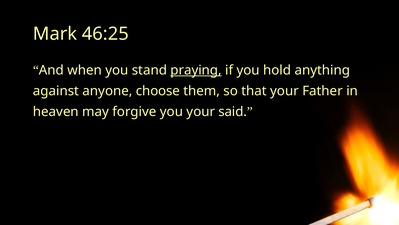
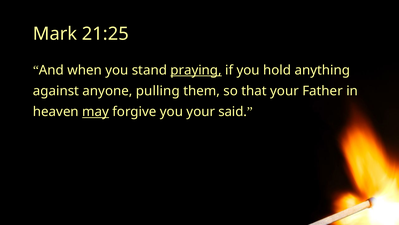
46:25: 46:25 -> 21:25 (105, 34)
choose: choose -> pulling (158, 91)
may underline: none -> present (96, 112)
